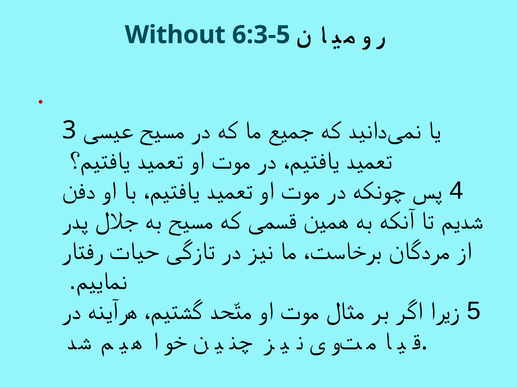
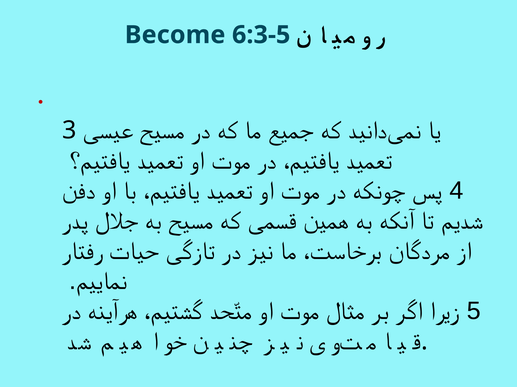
Without: Without -> Become (175, 35)
